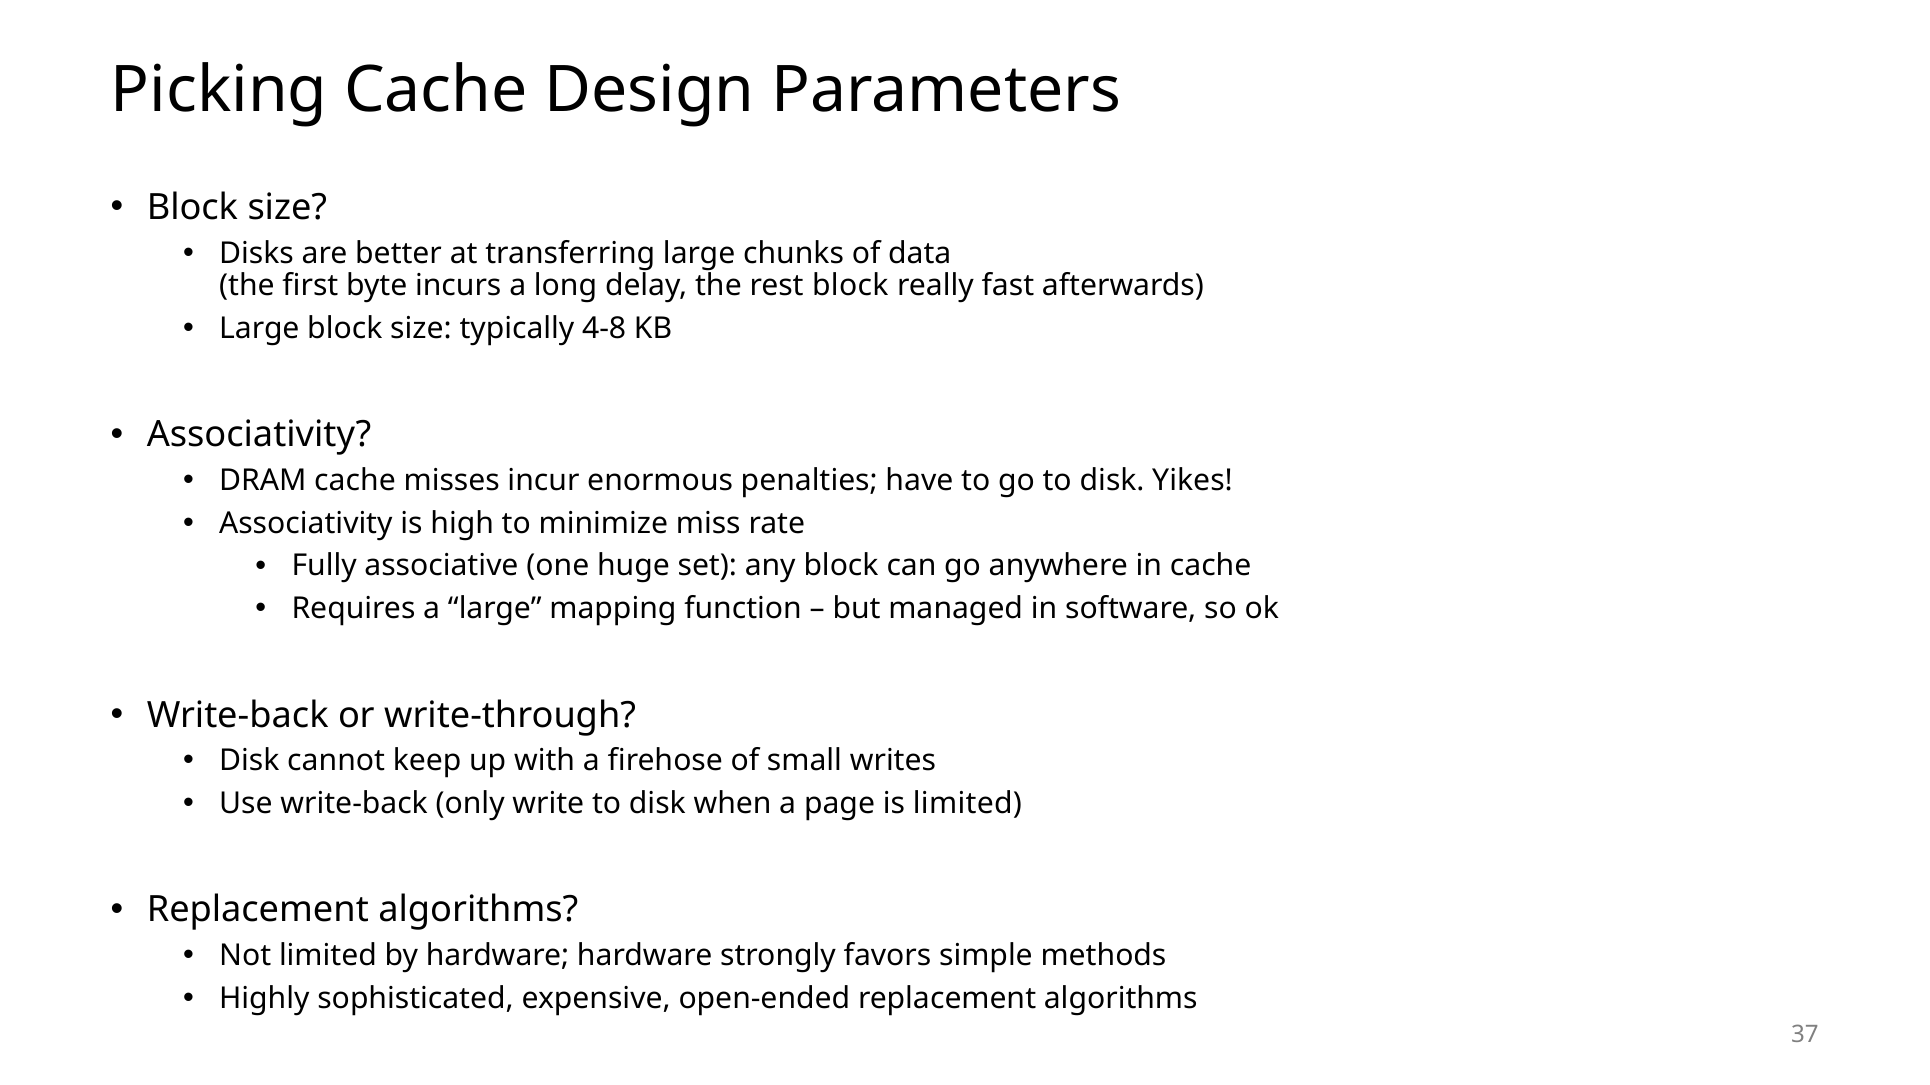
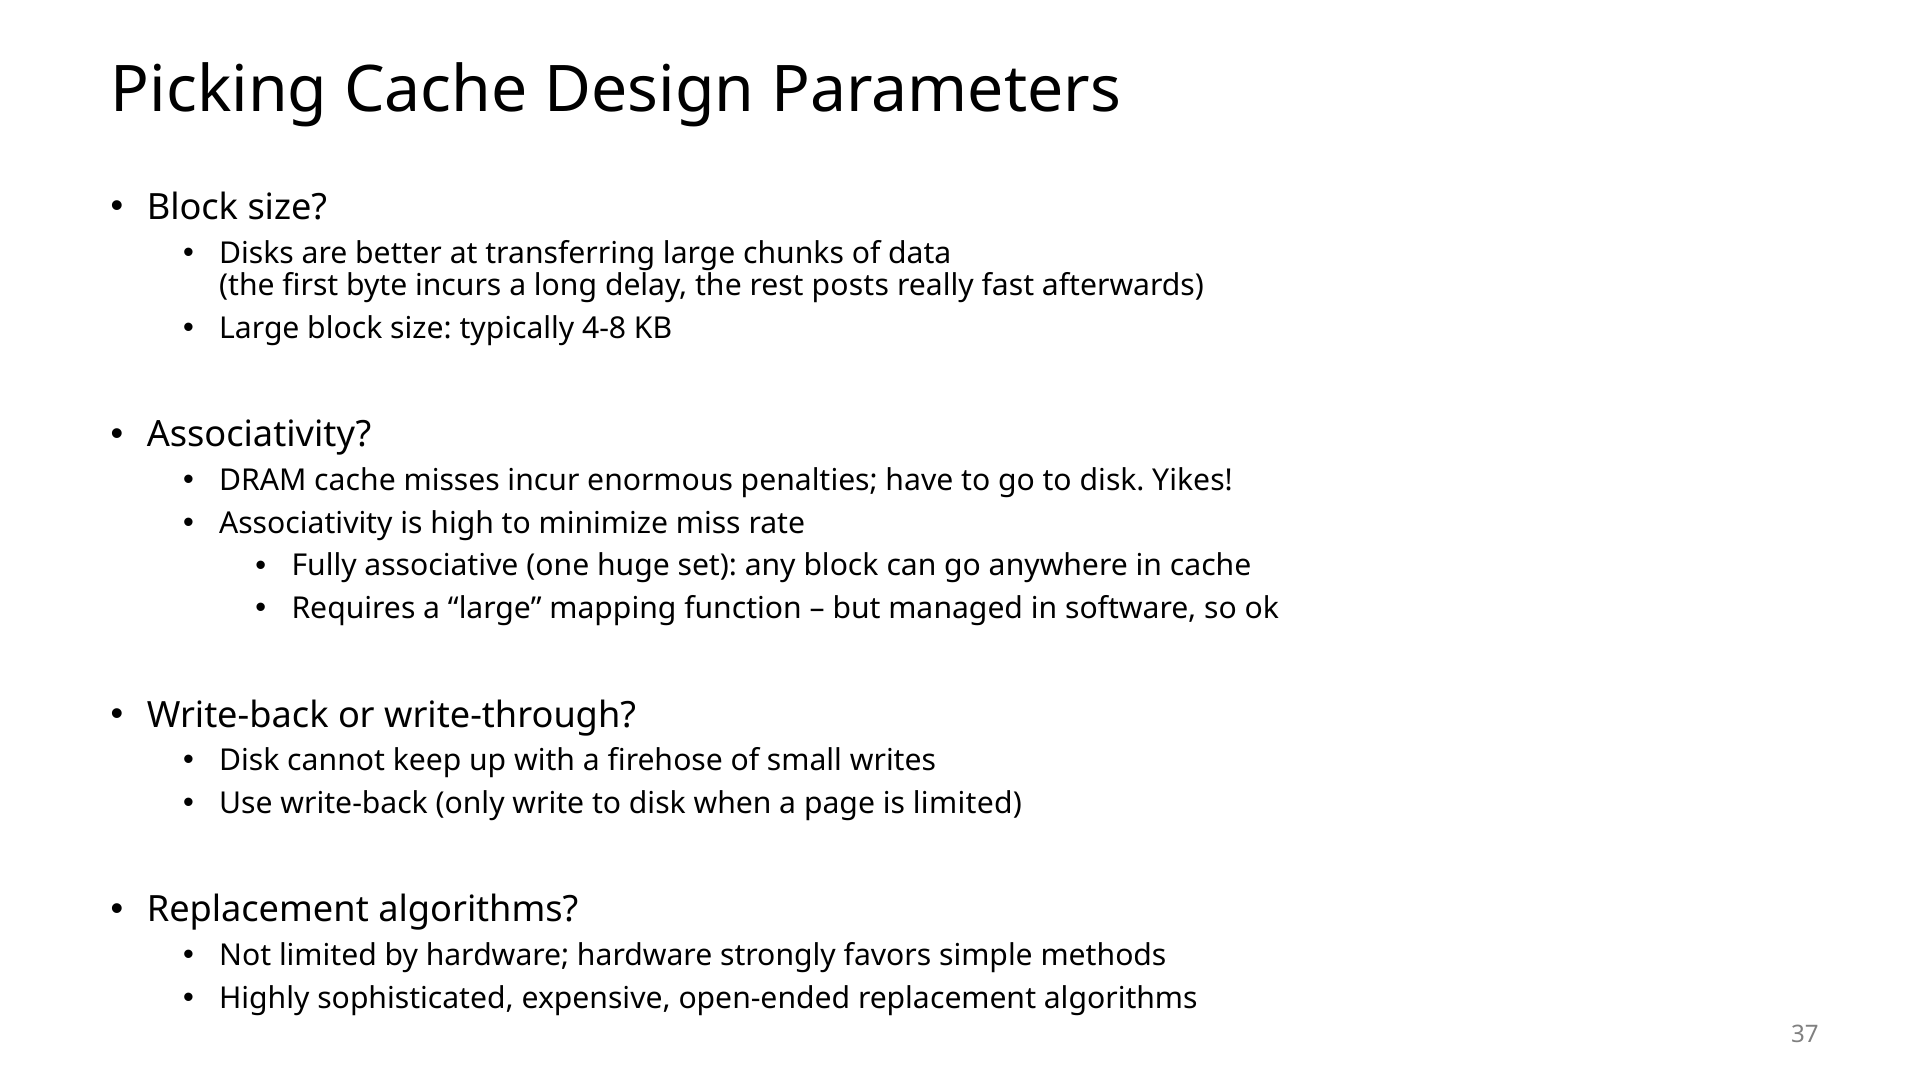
rest block: block -> posts (850, 286)
